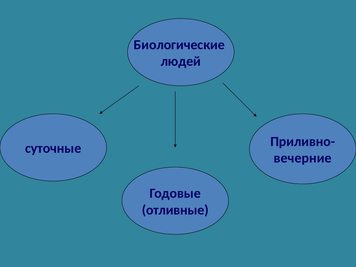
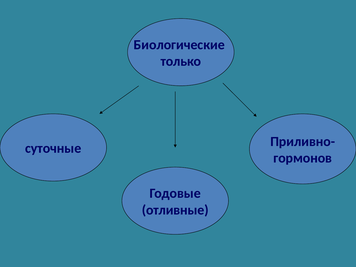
людей: людей -> только (181, 61)
вечерние: вечерние -> гормонов (303, 158)
